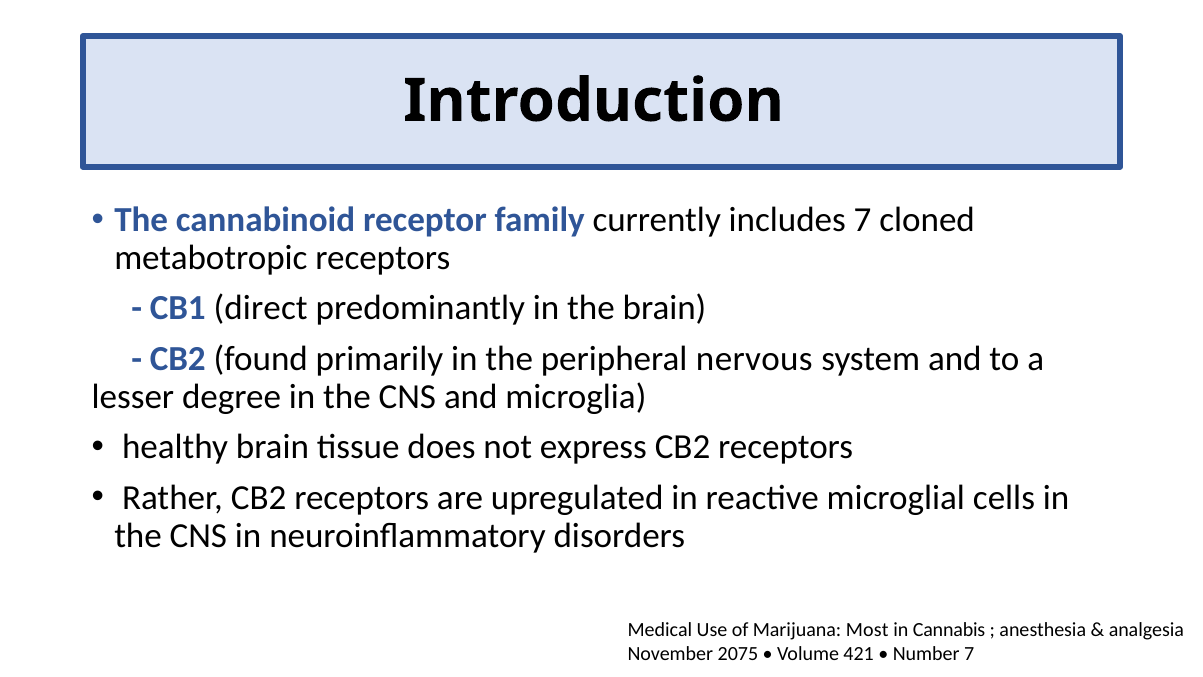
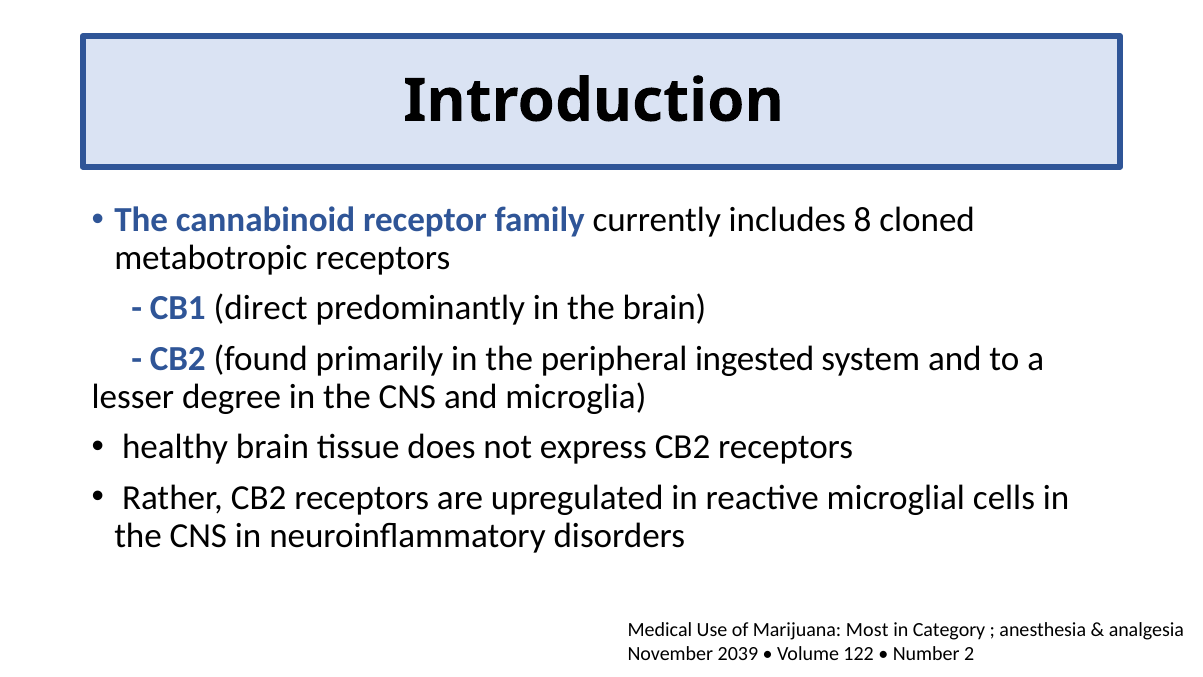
includes 7: 7 -> 8 (863, 220)
nervous: nervous -> ingested (755, 359)
Cannabis: Cannabis -> Category (949, 630)
2075: 2075 -> 2039 (738, 654)
421: 421 -> 122 (859, 654)
Number 7: 7 -> 2 (969, 654)
